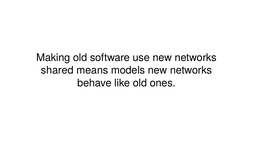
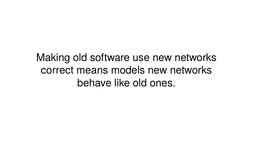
shared: shared -> correct (57, 70)
